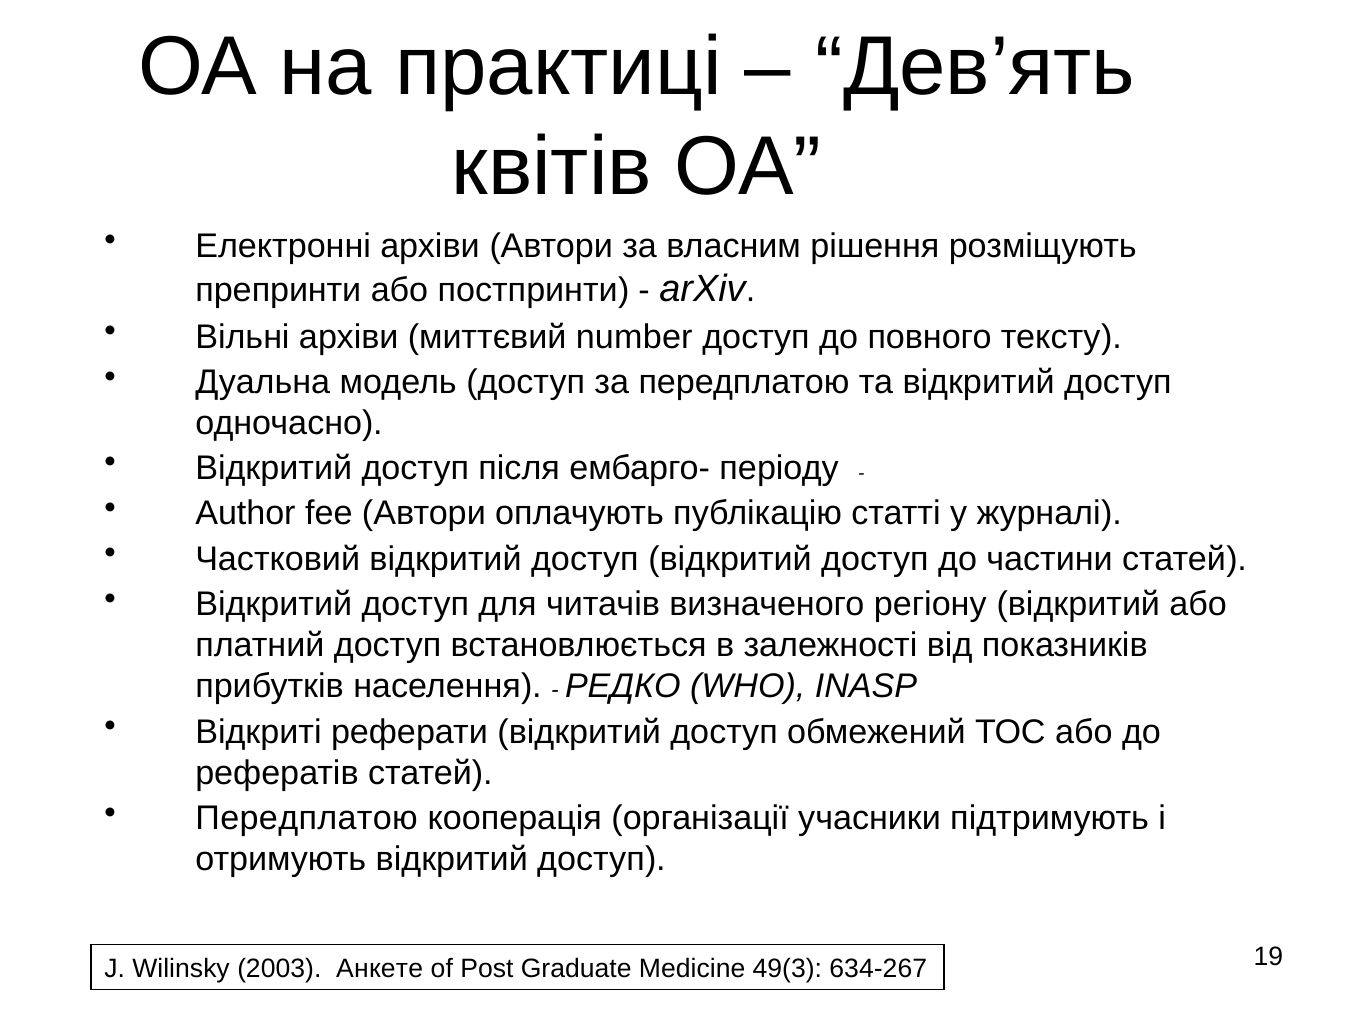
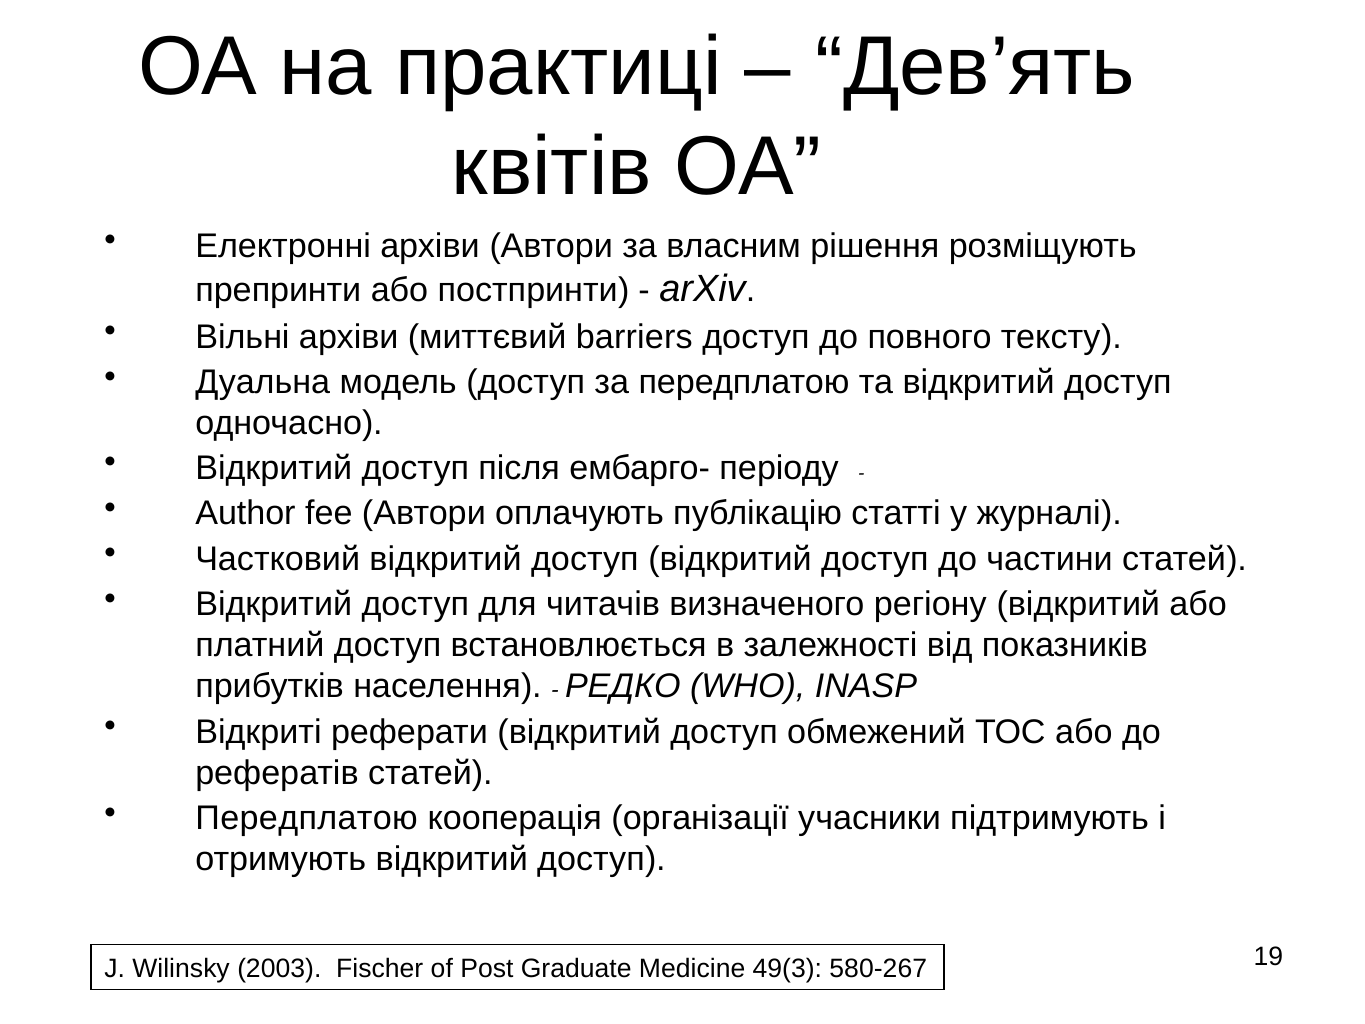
number: number -> barriers (634, 337)
Анкете: Анкете -> Fischer (380, 969)
634-267: 634-267 -> 580-267 (878, 969)
